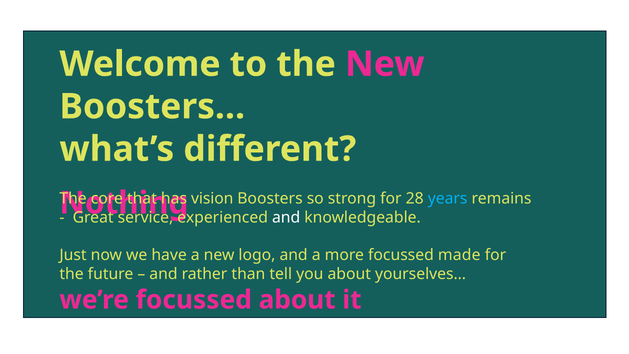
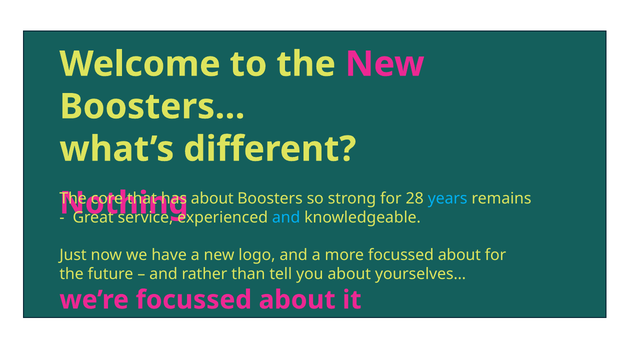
vision: vision -> about (212, 198)
and colour: white -> light blue (286, 217)
more focussed made: made -> about (459, 255)
